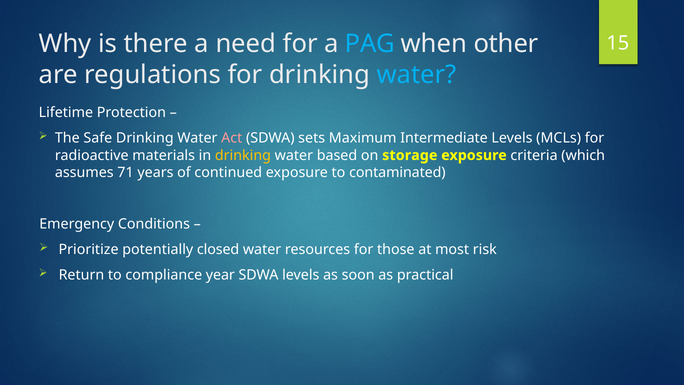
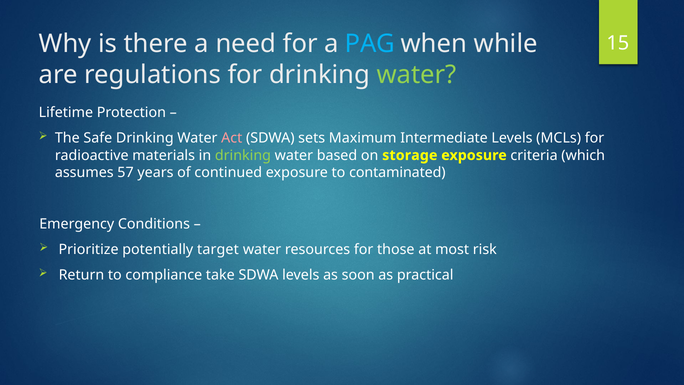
other: other -> while (506, 44)
water colour: light blue -> light green (417, 75)
drinking colour: yellow -> light green (243, 155)
71: 71 -> 57 (126, 172)
closed: closed -> target (218, 249)
year: year -> take (220, 275)
